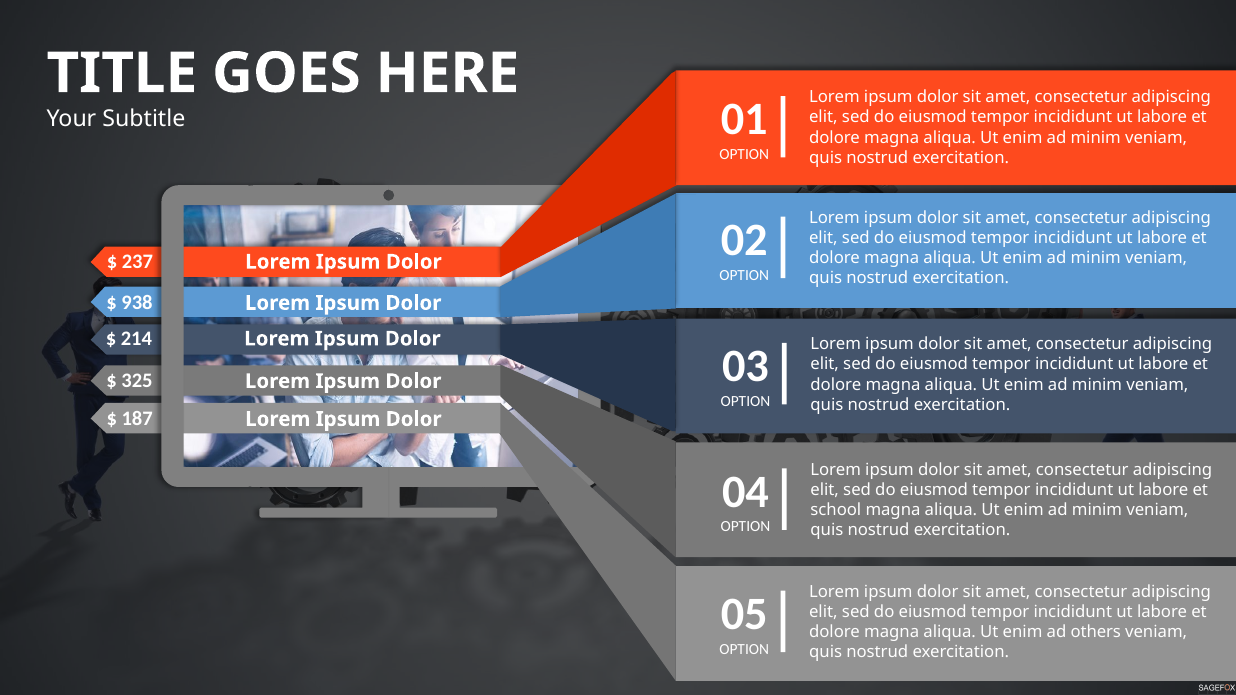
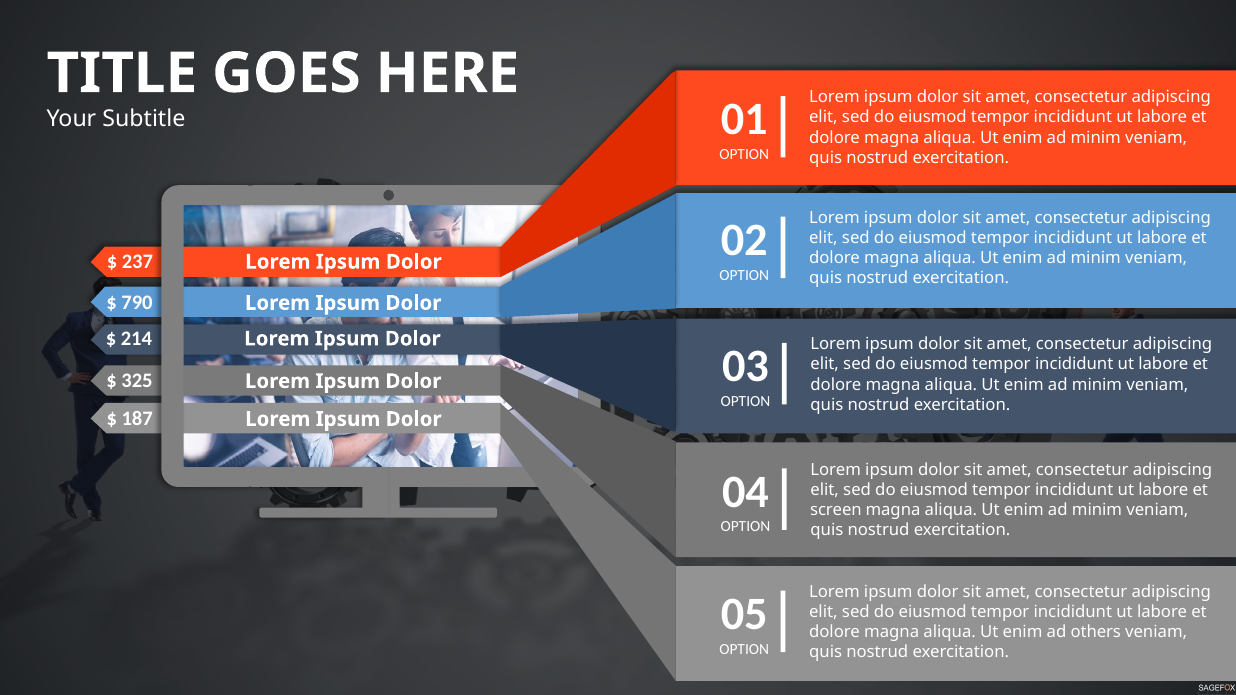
938: 938 -> 790 (137, 303)
school: school -> screen (836, 510)
